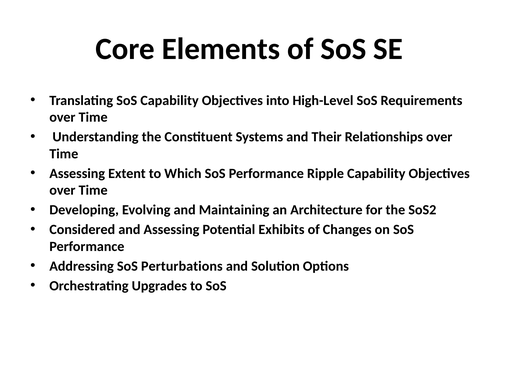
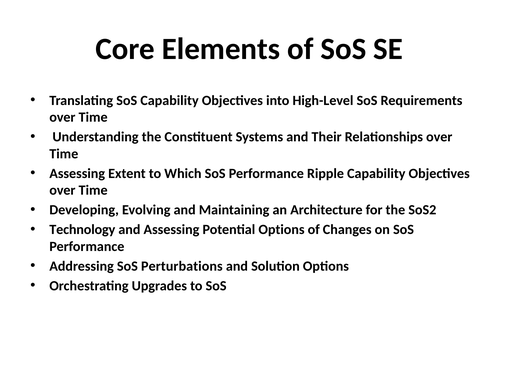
Considered: Considered -> Technology (82, 230)
Potential Exhibits: Exhibits -> Options (281, 230)
